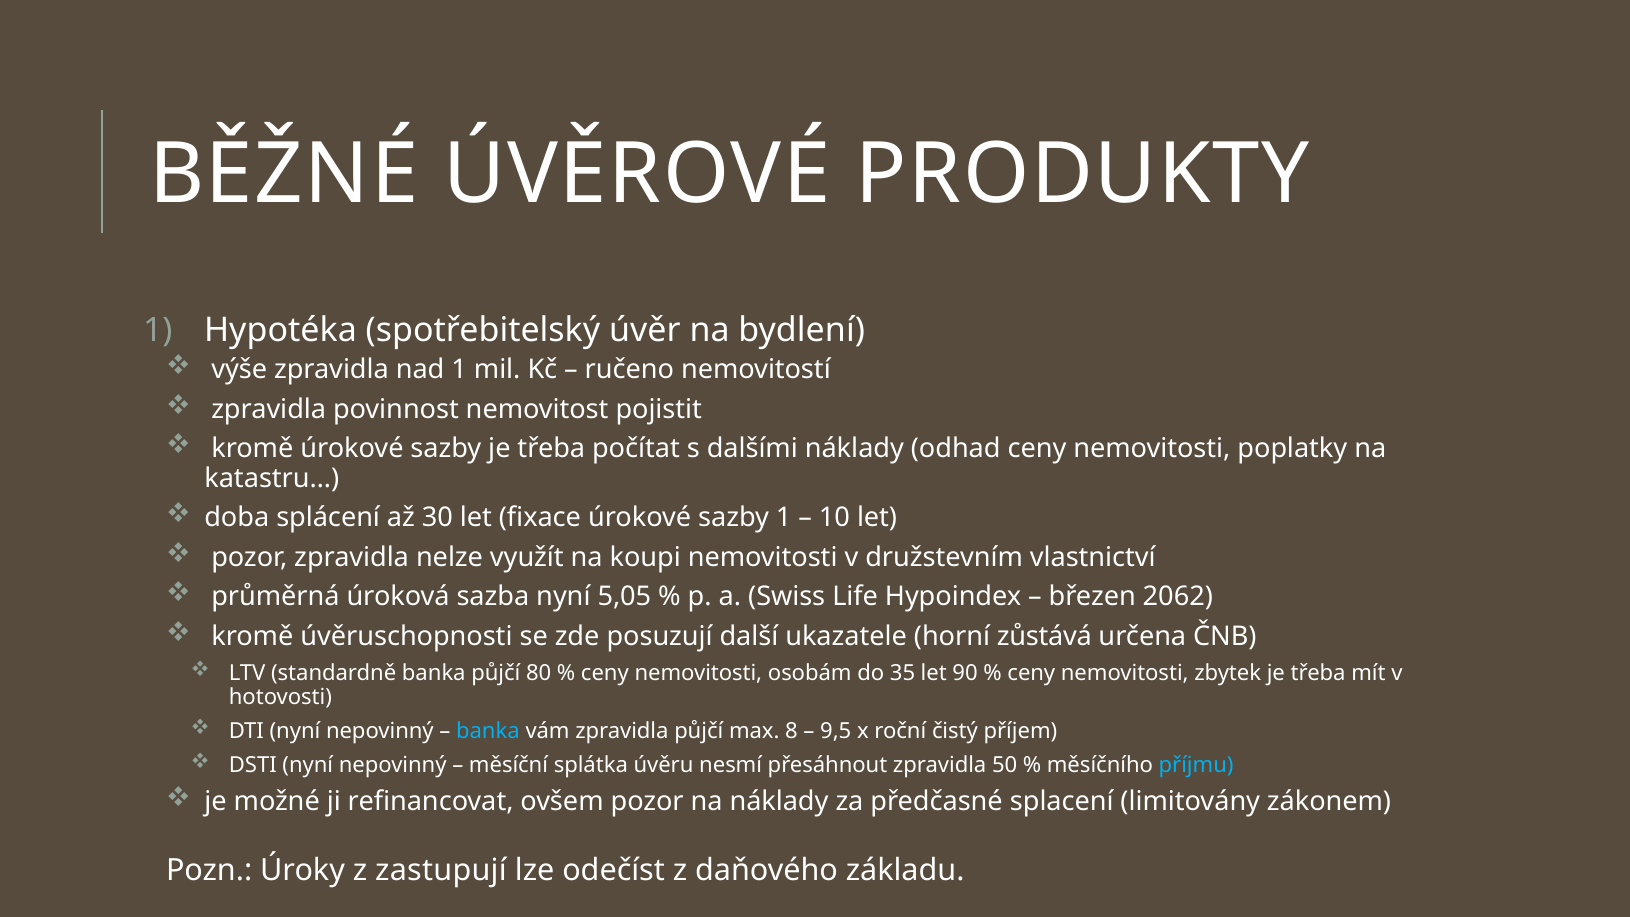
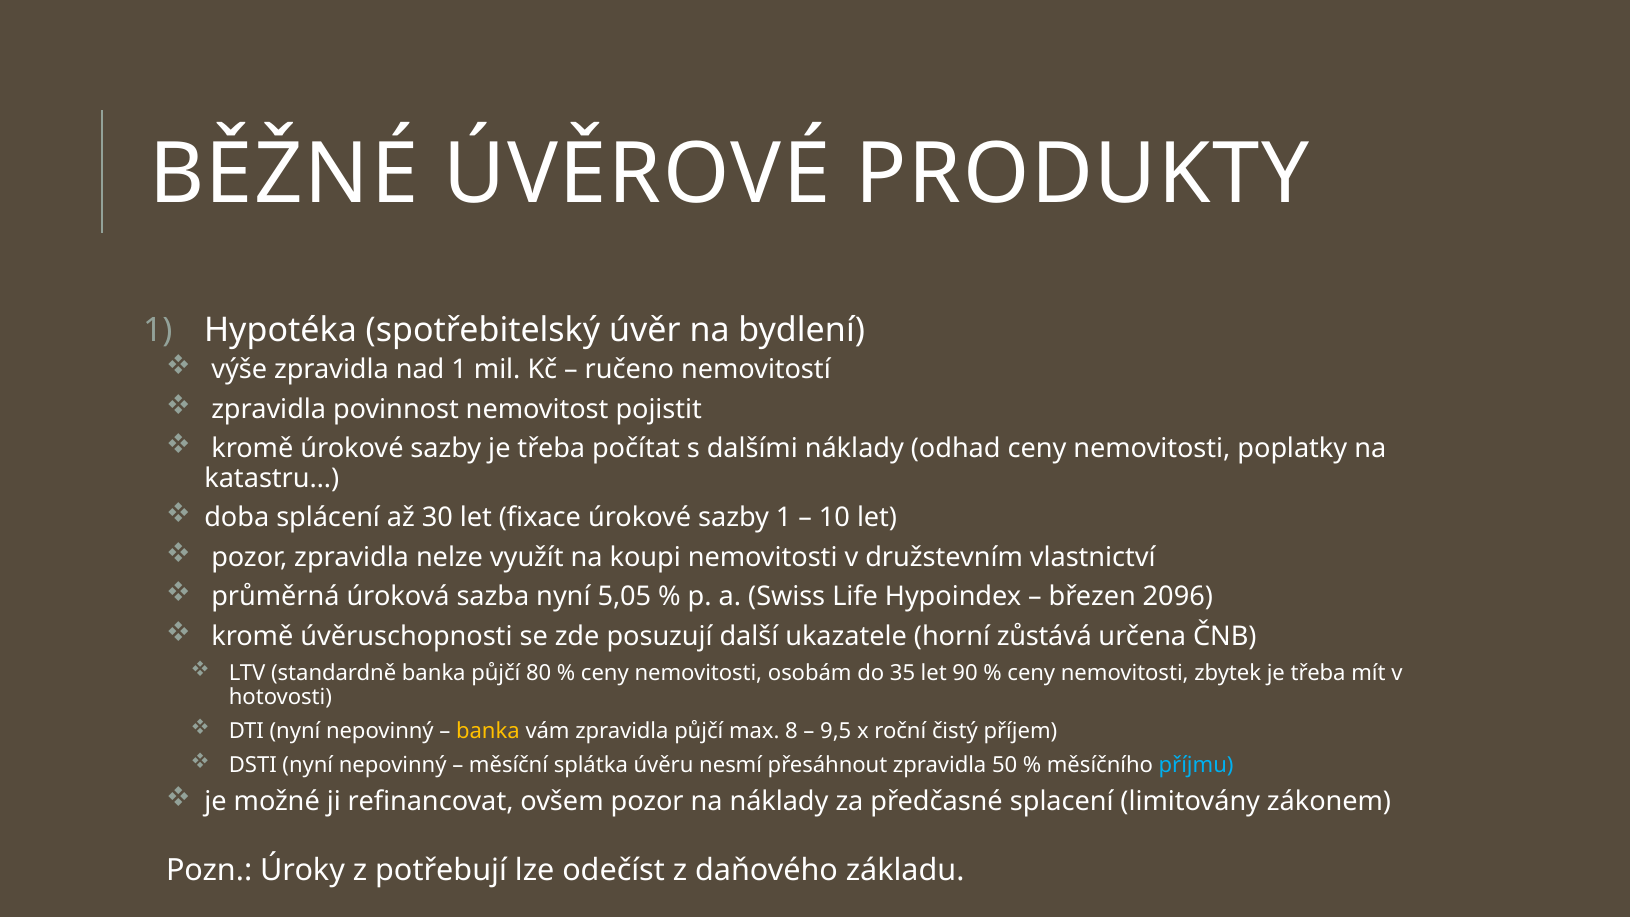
2062: 2062 -> 2096 (1178, 597)
banka colour: light blue -> yellow (488, 731)
zastupují: zastupují -> potřebují (441, 870)
